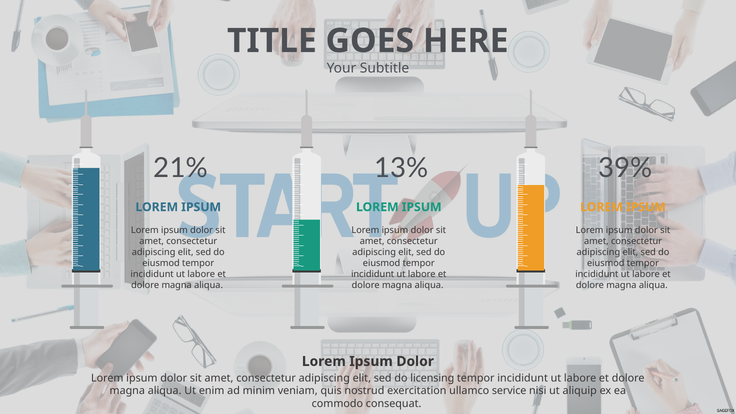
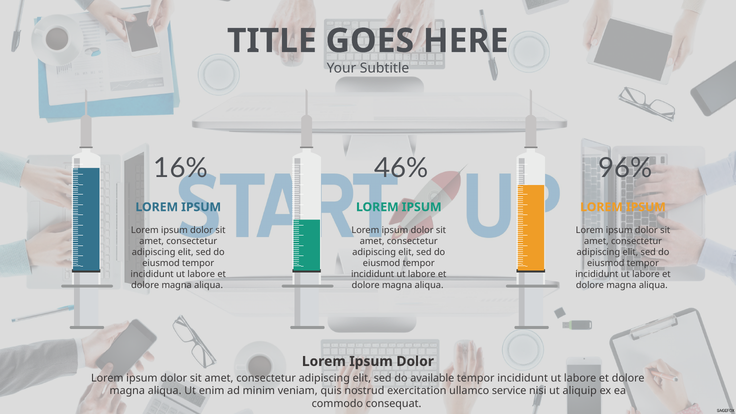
21%: 21% -> 16% (181, 168)
13%: 13% -> 46% (401, 168)
39%: 39% -> 96% (625, 168)
licensing: licensing -> available (432, 378)
